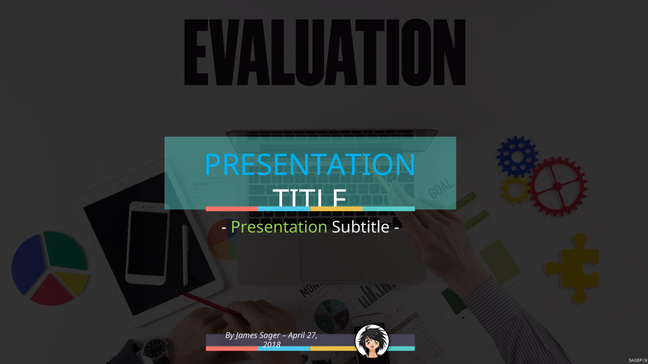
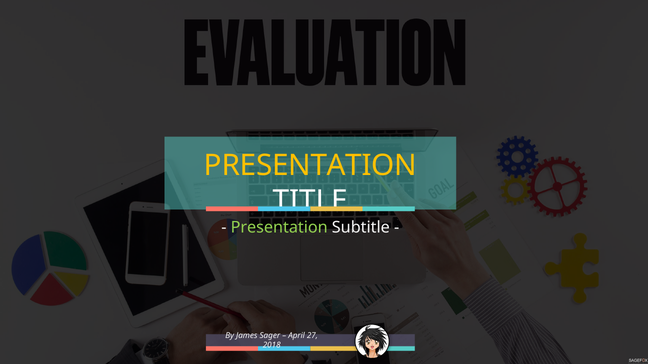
PRESENTATION colour: light blue -> yellow (310, 166)
